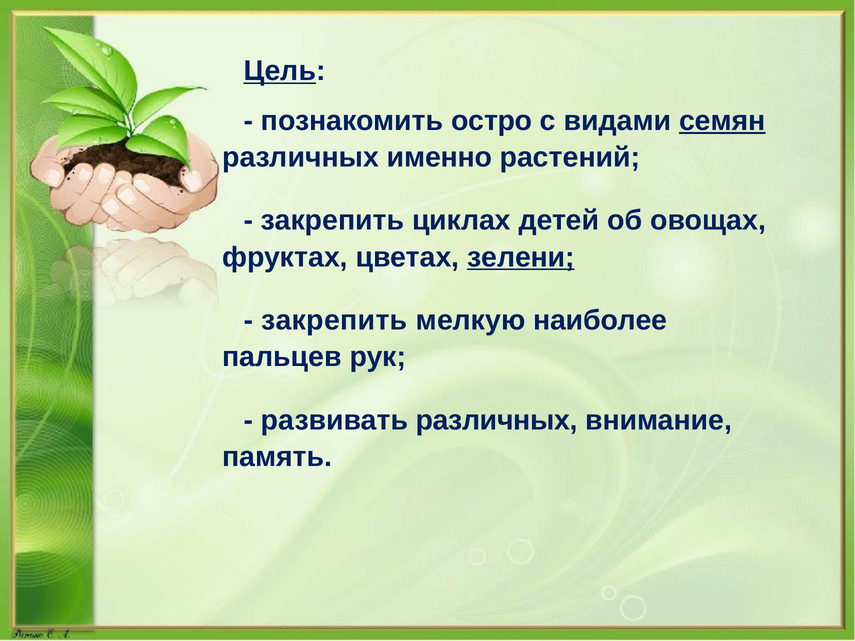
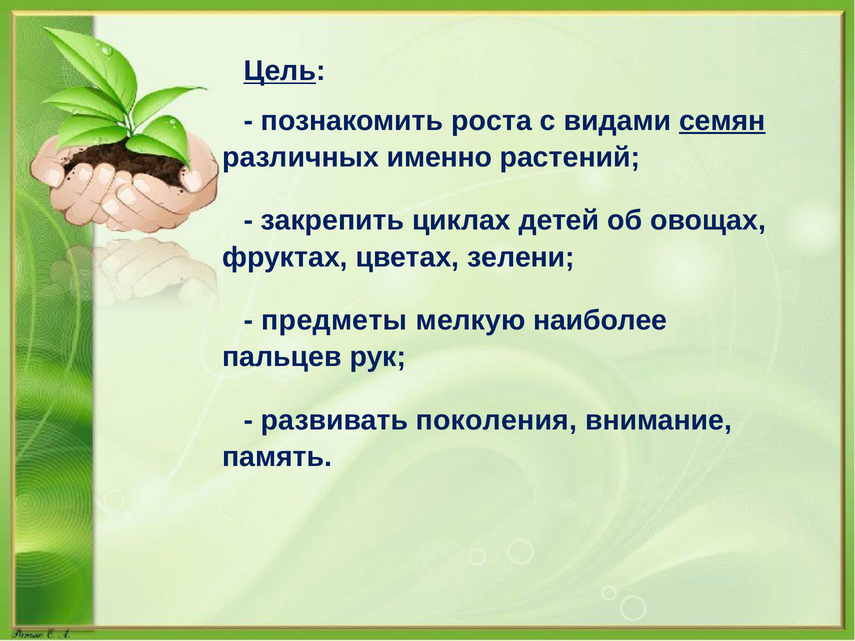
остро: остро -> роста (492, 121)
зелени underline: present -> none (521, 257)
закрепить: закрепить -> предметы (334, 321)
развивать различных: различных -> поколения (496, 420)
